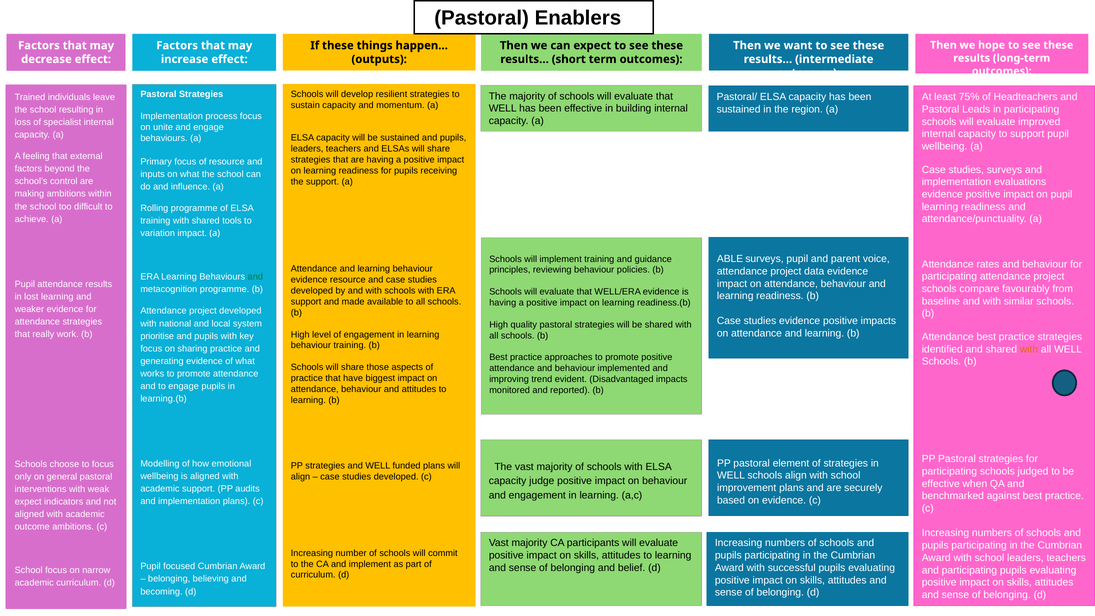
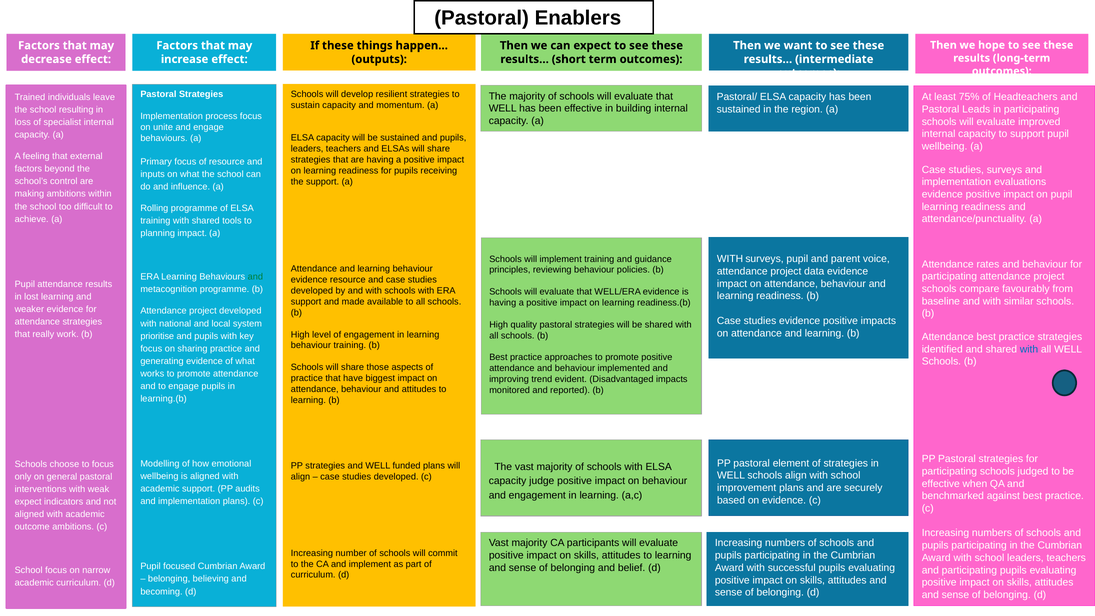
variation: variation -> planning (158, 233)
ABLE: ABLE -> WITH (730, 259)
with colour: orange -> blue (1029, 349)
